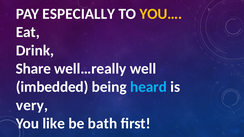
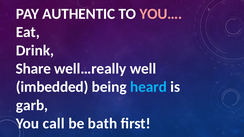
ESPECIALLY: ESPECIALLY -> AUTHENTIC (79, 14)
YOU… colour: yellow -> pink (161, 14)
very: very -> garb (32, 105)
like: like -> call (54, 124)
